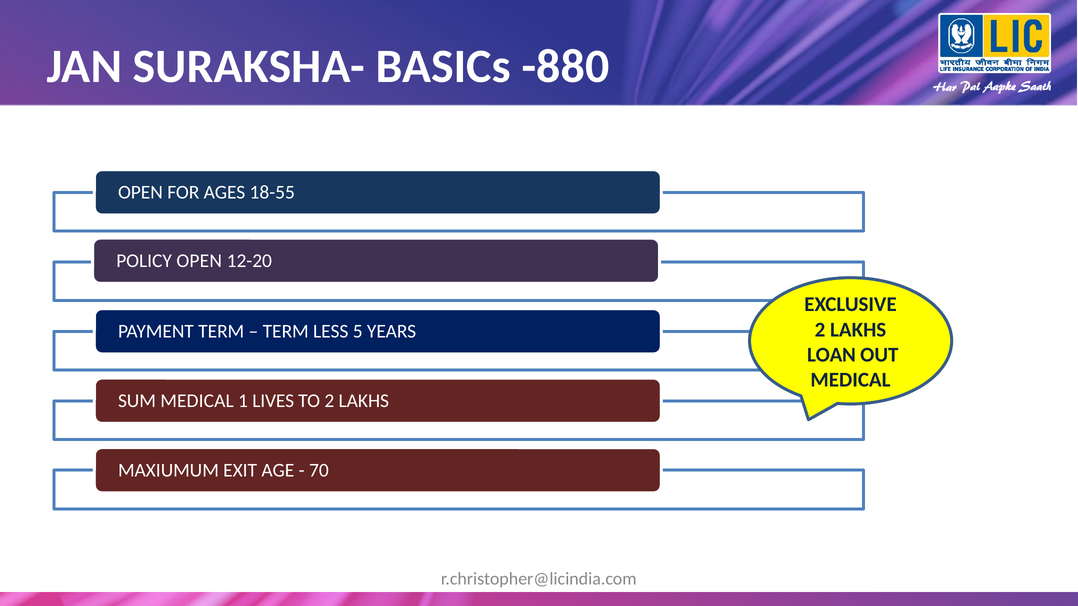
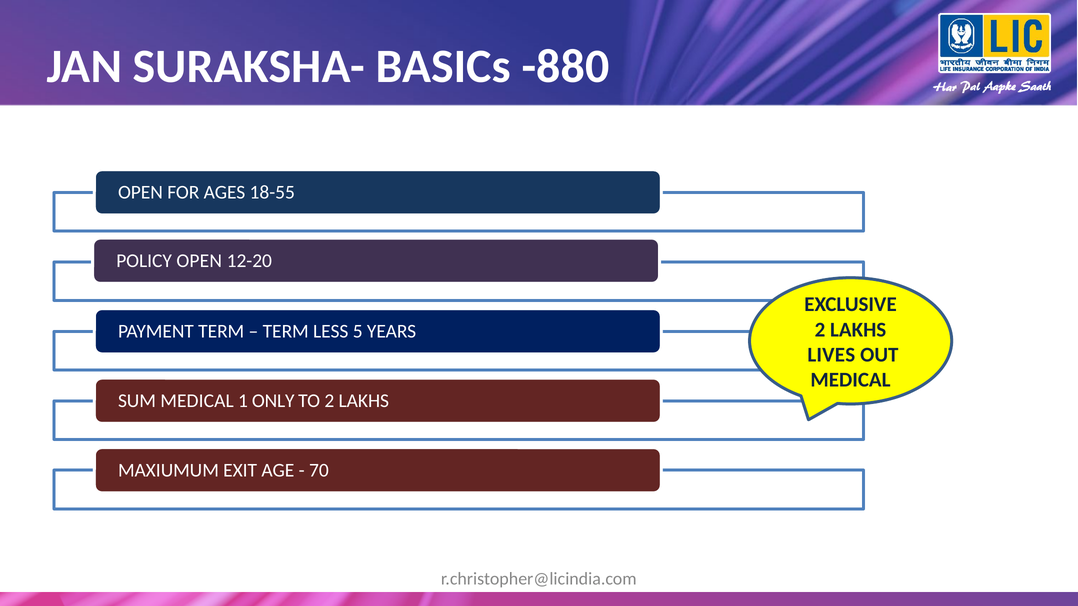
LOAN: LOAN -> LIVES (831, 355)
LIVES: LIVES -> ONLY (273, 401)
